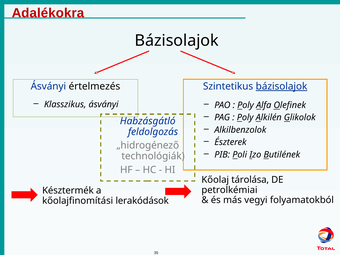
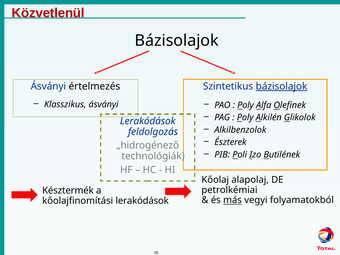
Adalékokra: Adalékokra -> Közvetlenül (48, 13)
Habzásgátló: Habzásgátló -> Lerakódások (148, 121)
tárolása: tárolása -> alapolaj (250, 180)
más underline: none -> present (232, 200)
